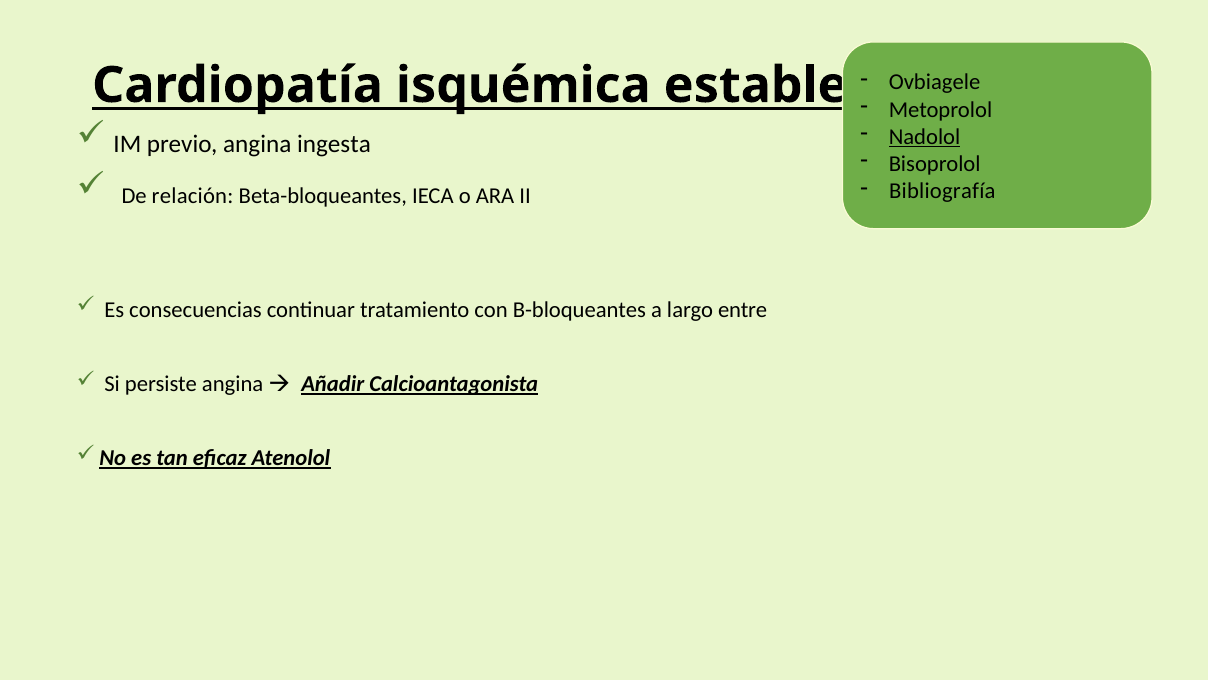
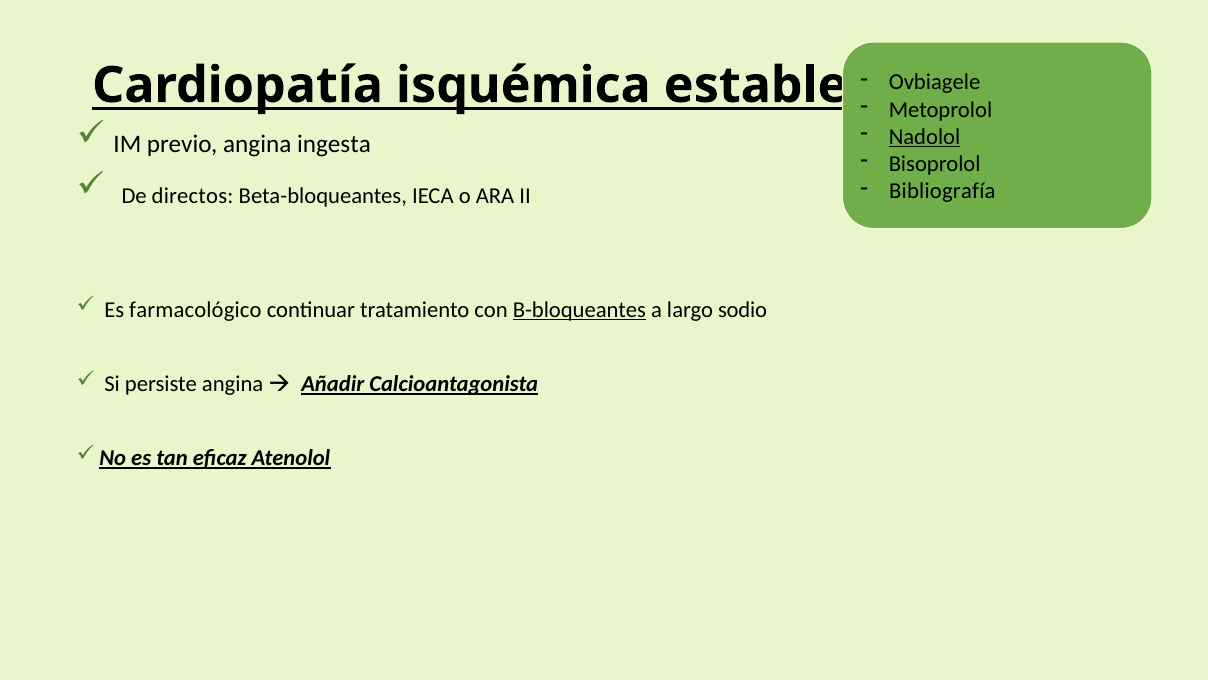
relación: relación -> directos (193, 196)
consecuencias: consecuencias -> farmacológico (195, 310)
B-bloqueantes underline: none -> present (579, 310)
entre: entre -> sodio (743, 310)
